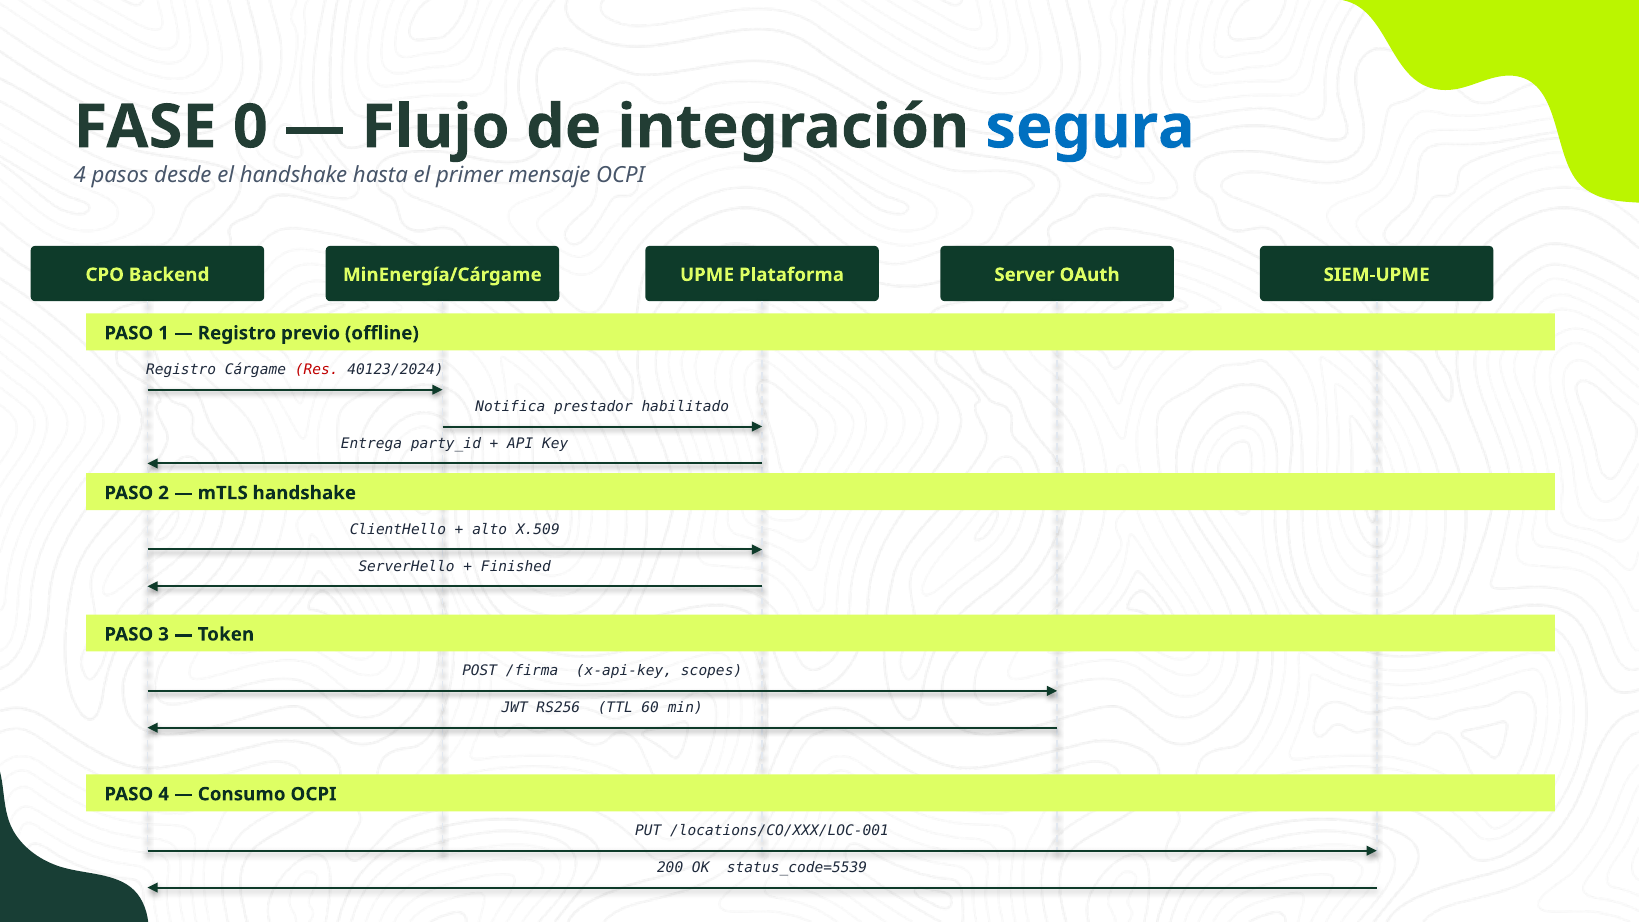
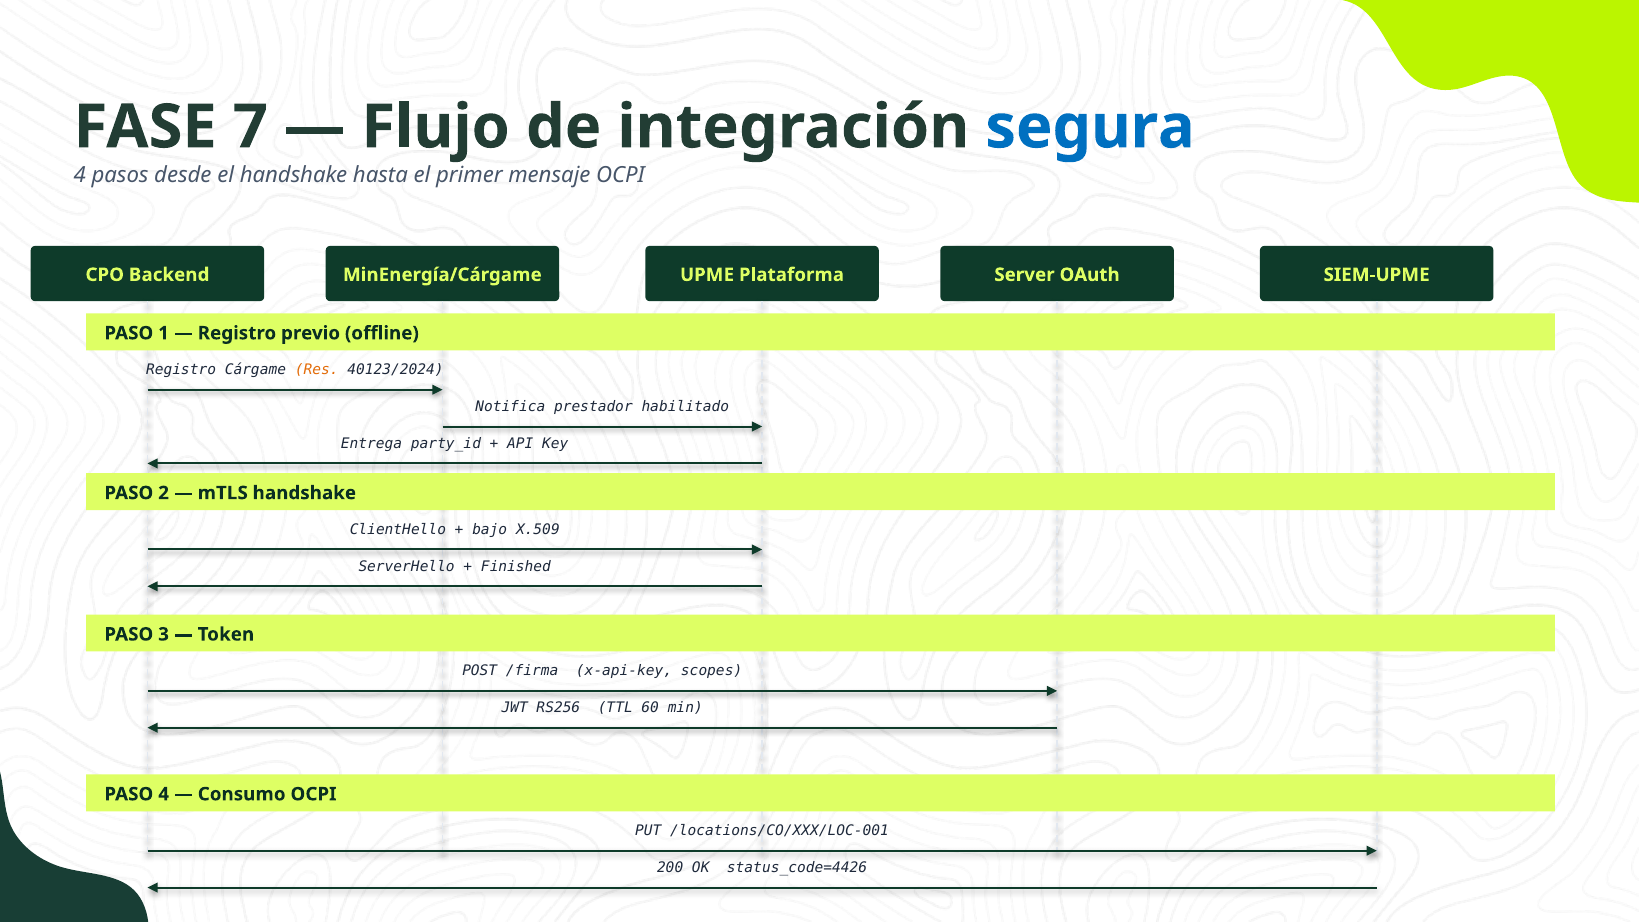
0: 0 -> 7 (250, 127)
Res colour: red -> orange (317, 370)
alto: alto -> bajo (490, 530)
status_code=5539: status_code=5539 -> status_code=4426 (797, 868)
